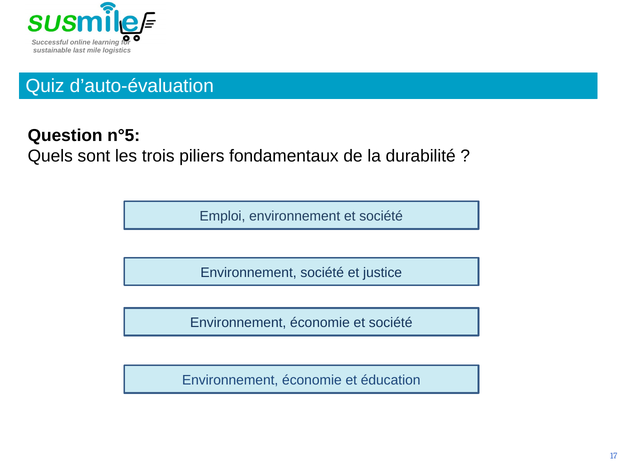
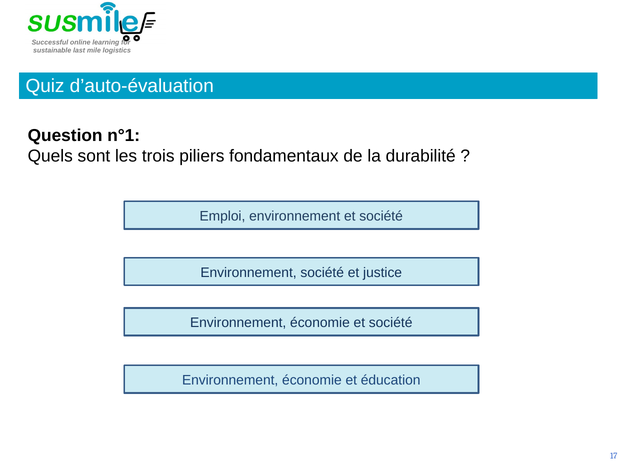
n°5: n°5 -> n°1 (124, 135)
